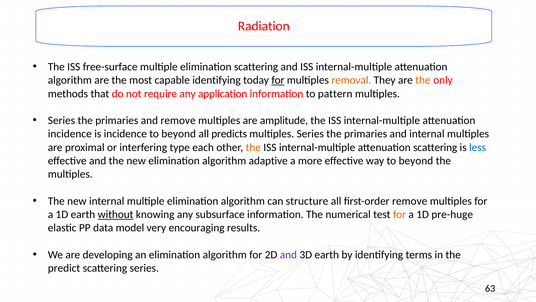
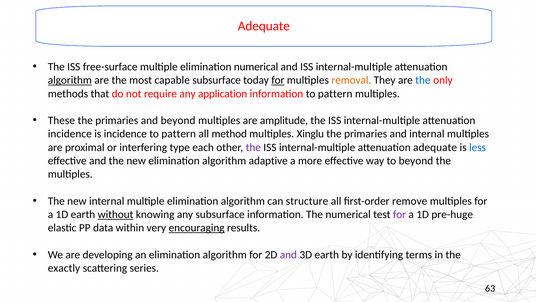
Radiation: Radiation -> Adequate (264, 26)
elimination scattering: scattering -> numerical (256, 67)
algorithm underline: none -> present (70, 80)
capable identifying: identifying -> subsurface (217, 80)
the colour: orange -> blue (423, 80)
Series: Series -> These (61, 120)
and remove: remove -> beyond (178, 120)
beyond: beyond -> pattern (179, 134)
predicts: predicts -> method (229, 134)
multiples Series: Series -> Xinglu (310, 134)
the colour: orange -> purple (253, 147)
attenuation scattering: scattering -> adequate (435, 147)
for colour: orange -> purple (399, 214)
model: model -> within (130, 228)
encouraging underline: none -> present (197, 228)
predict: predict -> exactly (64, 268)
